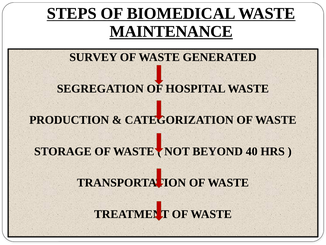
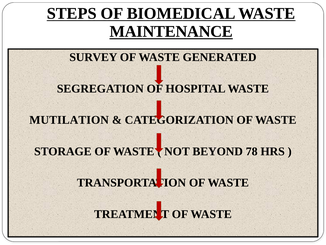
PRODUCTION: PRODUCTION -> MUTILATION (69, 120)
40: 40 -> 78 (252, 151)
